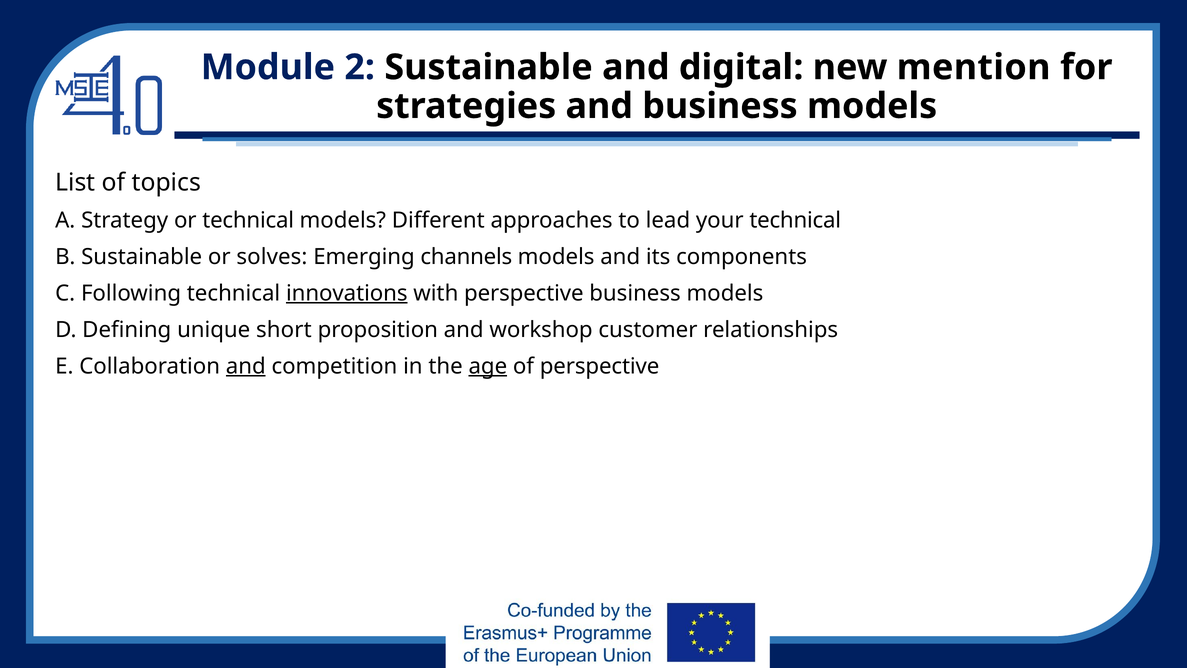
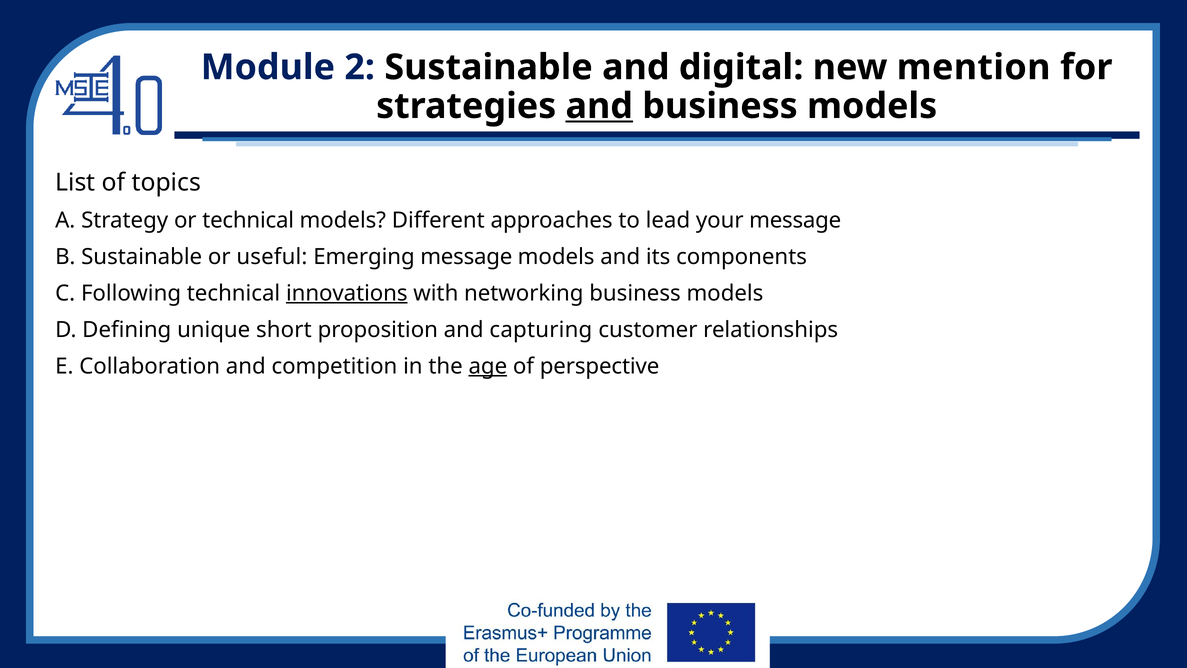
and underline: none -> present (599, 106)
your technical: technical -> message (795, 220)
solves: solves -> useful (272, 257)
Emerging channels: channels -> message (466, 257)
with perspective: perspective -> networking (524, 293)
workshop: workshop -> capturing (541, 330)
and underline: present -> none (246, 366)
